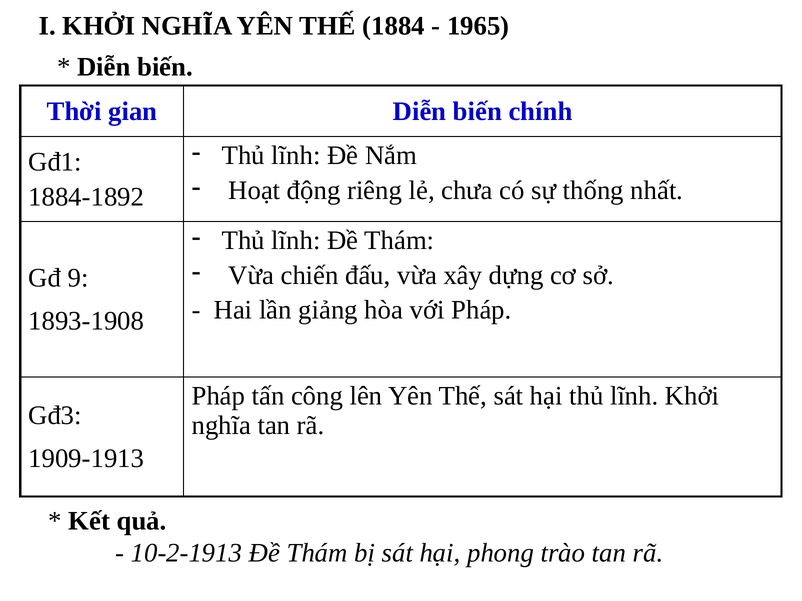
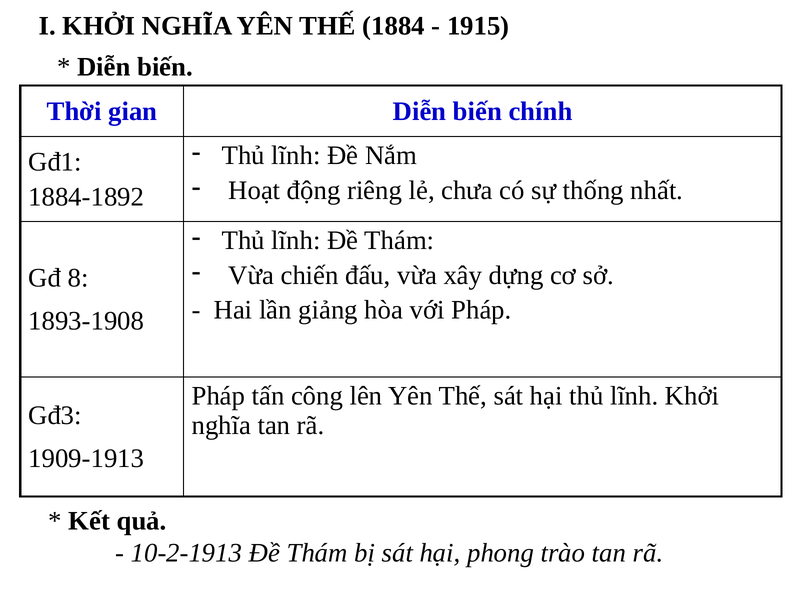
1965: 1965 -> 1915 (478, 26)
9: 9 -> 8 (78, 278)
